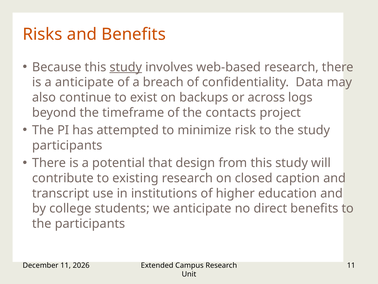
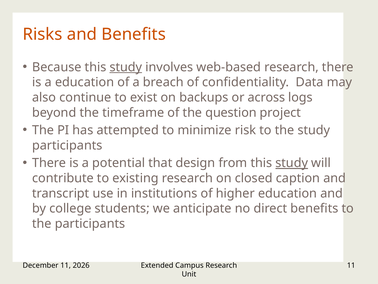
a anticipate: anticipate -> education (85, 82)
contacts: contacts -> question (231, 112)
study underline: none -> present (292, 163)
